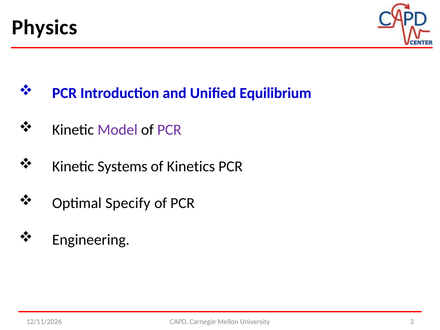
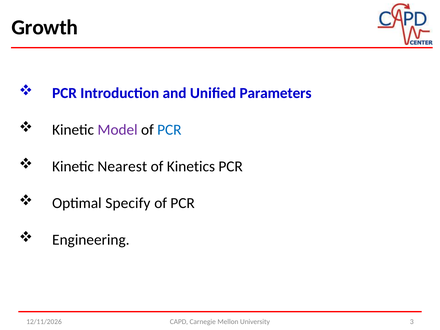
Physics: Physics -> Growth (45, 27)
Equilibrium: Equilibrium -> Parameters (276, 93)
PCR colour: purple -> blue (169, 130)
Systems: Systems -> Nearest (122, 166)
